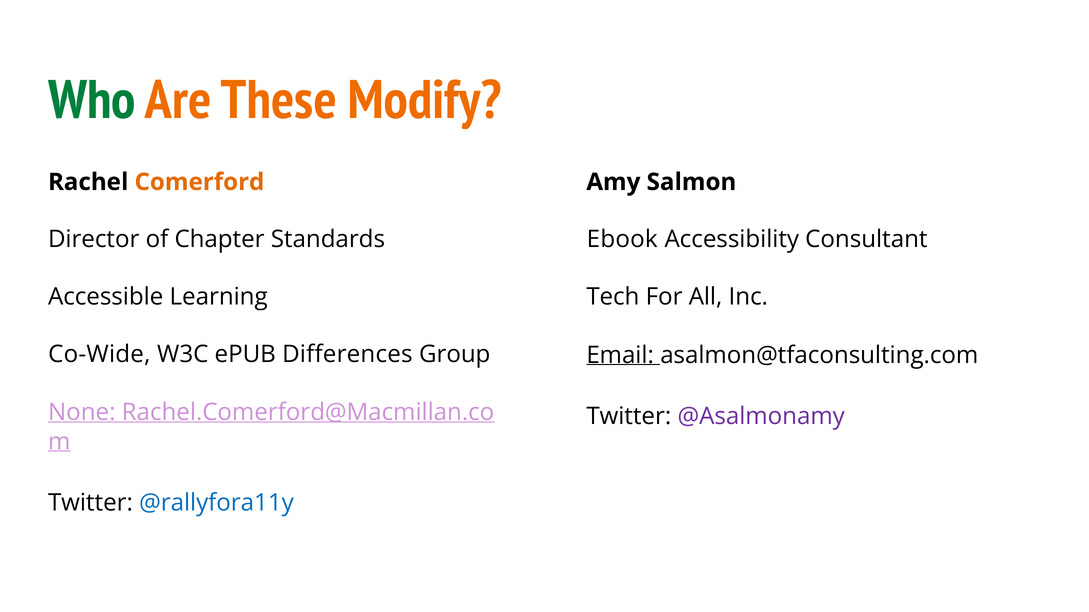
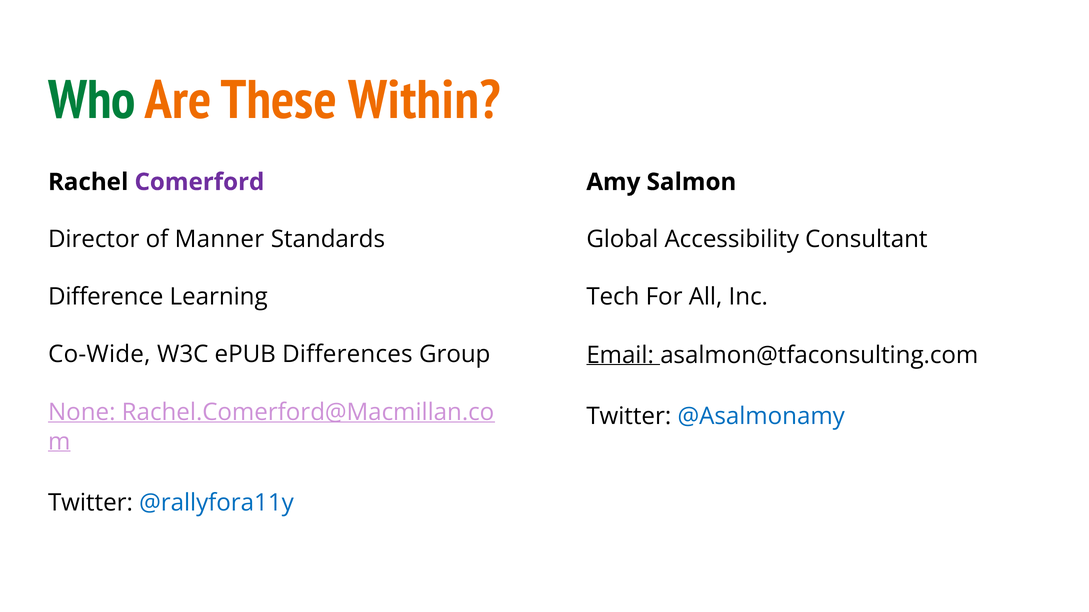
Modify: Modify -> Within (424, 100)
Comerford colour: orange -> purple (199, 182)
Chapter: Chapter -> Manner (219, 240)
Ebook: Ebook -> Global (622, 240)
Accessible: Accessible -> Difference (106, 297)
@Asalmonamy colour: purple -> blue (761, 417)
